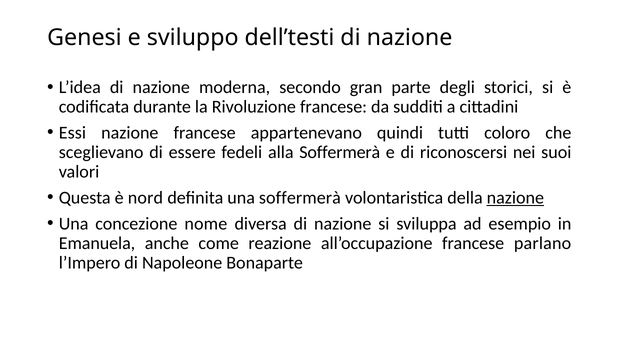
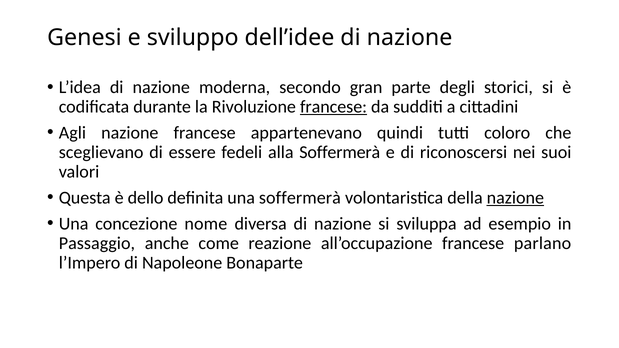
dell’testi: dell’testi -> dell’idee (289, 38)
francese underline: none -> present (334, 107)
Essi: Essi -> Agli (72, 133)
nord: nord -> dello (146, 198)
Emanuela: Emanuela -> Passaggio (97, 243)
